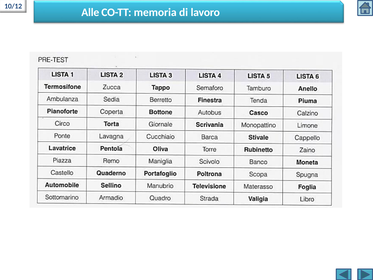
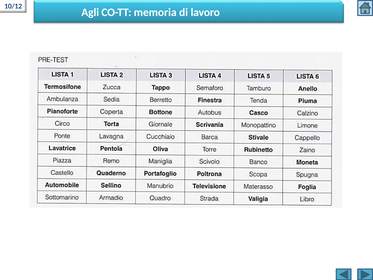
Alle: Alle -> Agli (90, 12)
